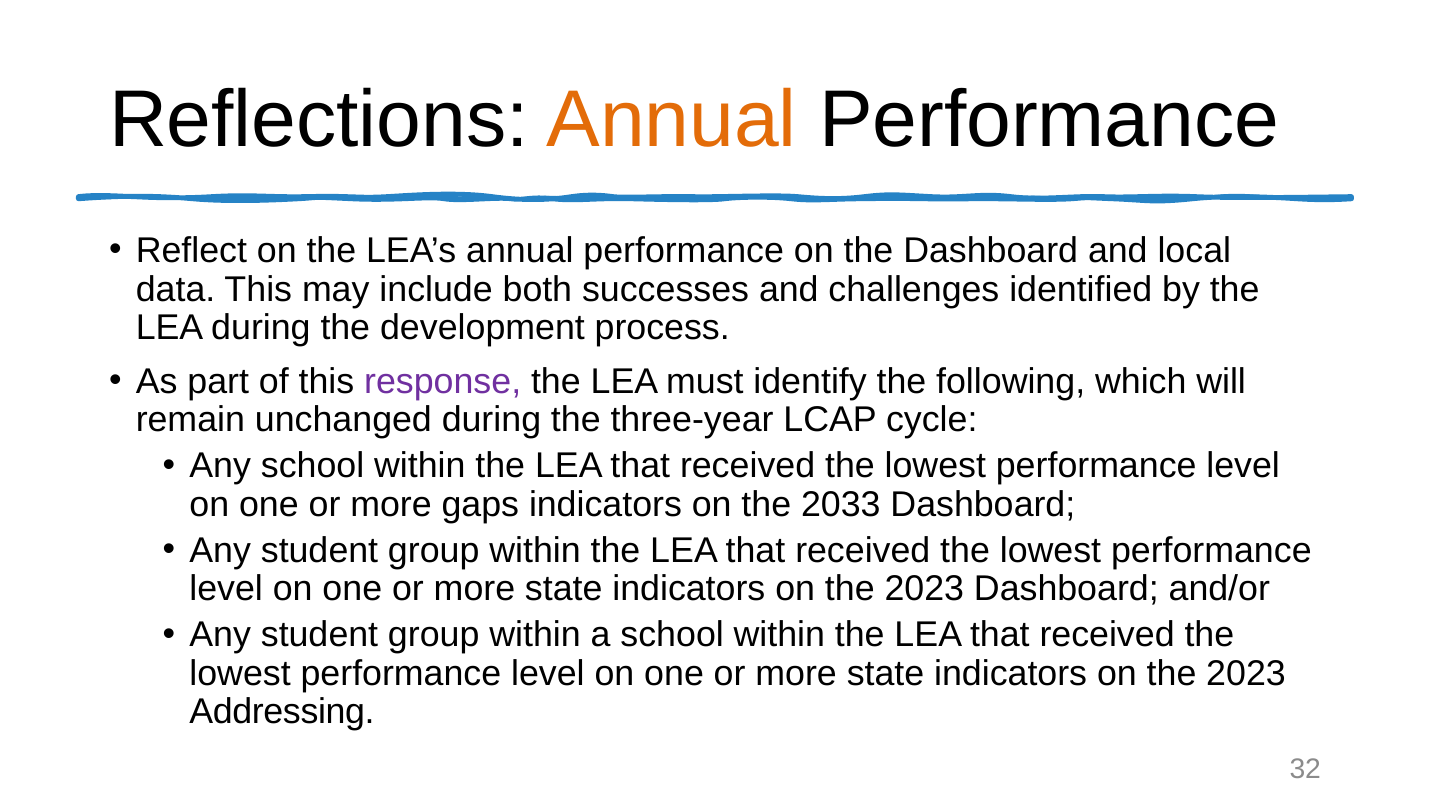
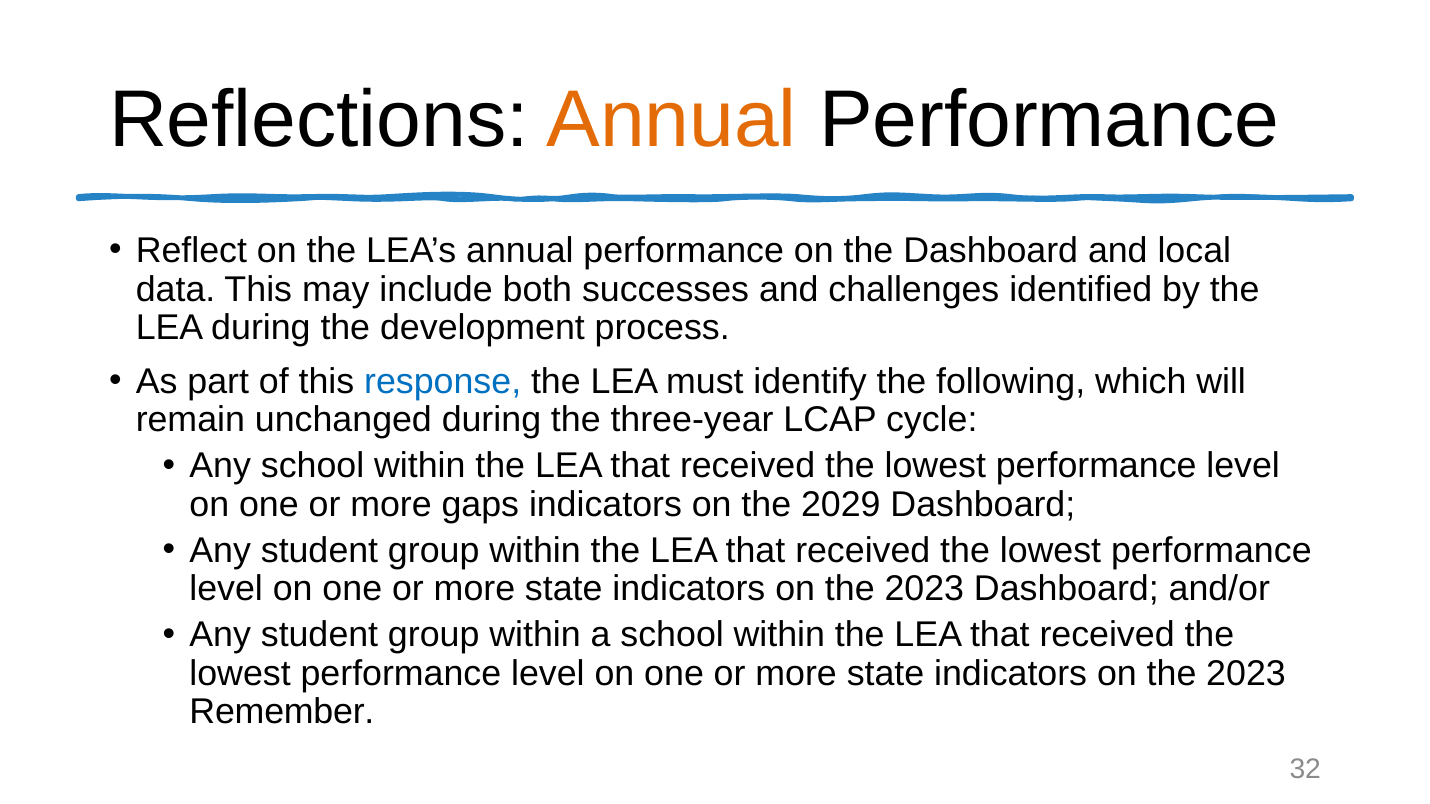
response colour: purple -> blue (443, 381)
2033: 2033 -> 2029 (841, 505)
Addressing: Addressing -> Remember (282, 712)
